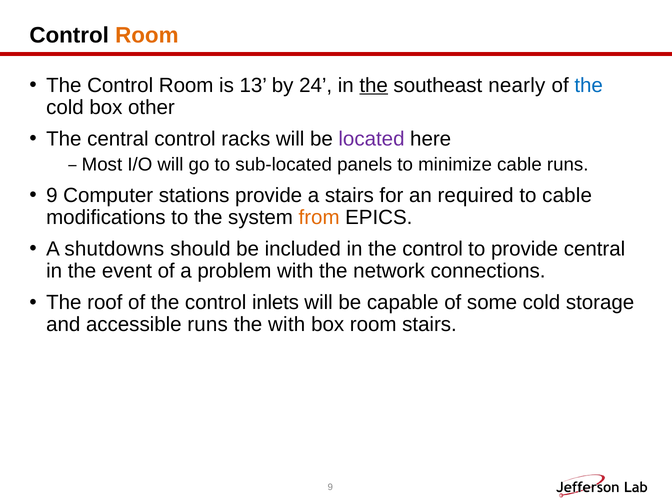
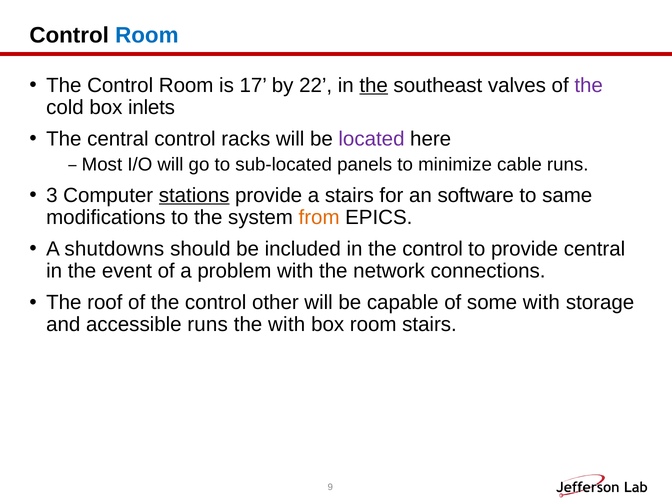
Room colour: orange -> blue (147, 35)
13: 13 -> 17 (253, 85)
24: 24 -> 22 (316, 85)
nearly: nearly -> valves (517, 85)
the colour: blue -> purple (589, 85)
other: other -> inlets (152, 107)
9: 9 -> 3 (52, 195)
stations underline: none -> present (194, 195)
required: required -> software (476, 195)
to cable: cable -> same (567, 195)
inlets: inlets -> other (275, 303)
some cold: cold -> with (541, 303)
